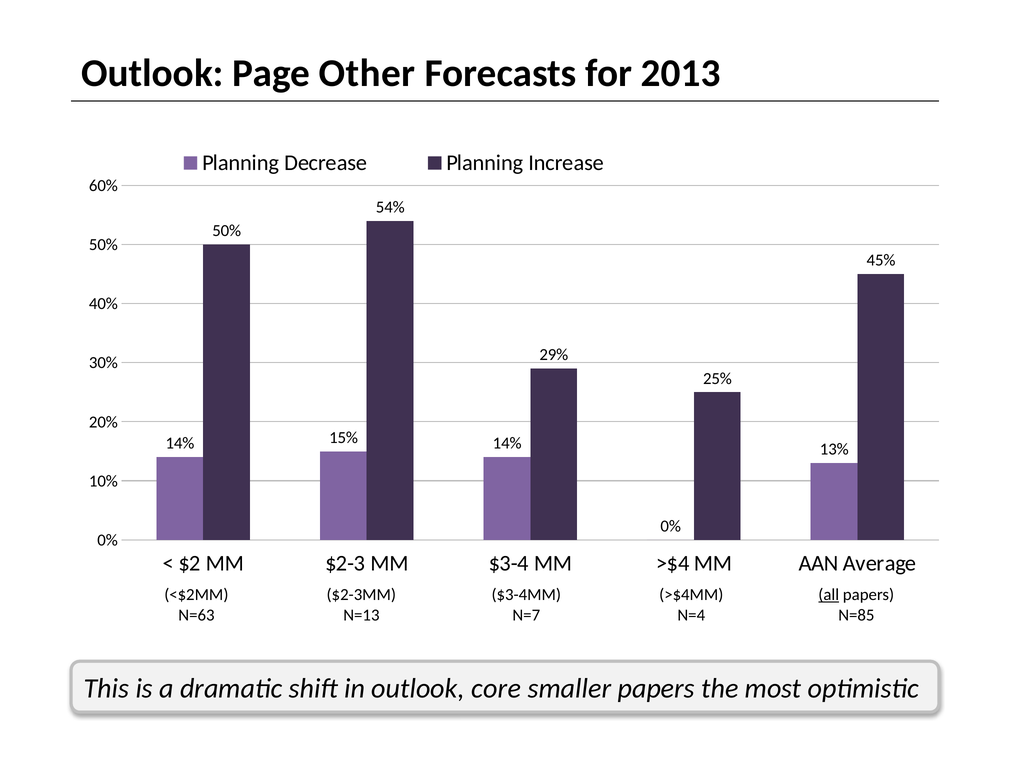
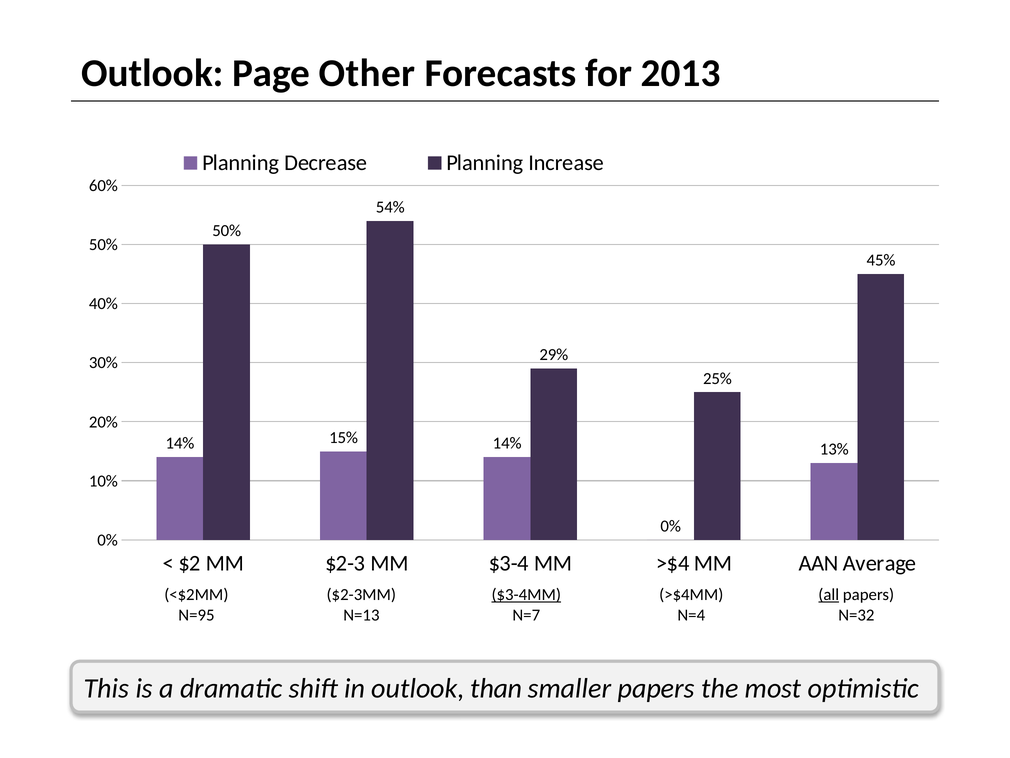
$3-4MM underline: none -> present (526, 594)
N=63: N=63 -> N=95 (196, 615)
N=85: N=85 -> N=32 (856, 615)
core: core -> than (496, 688)
